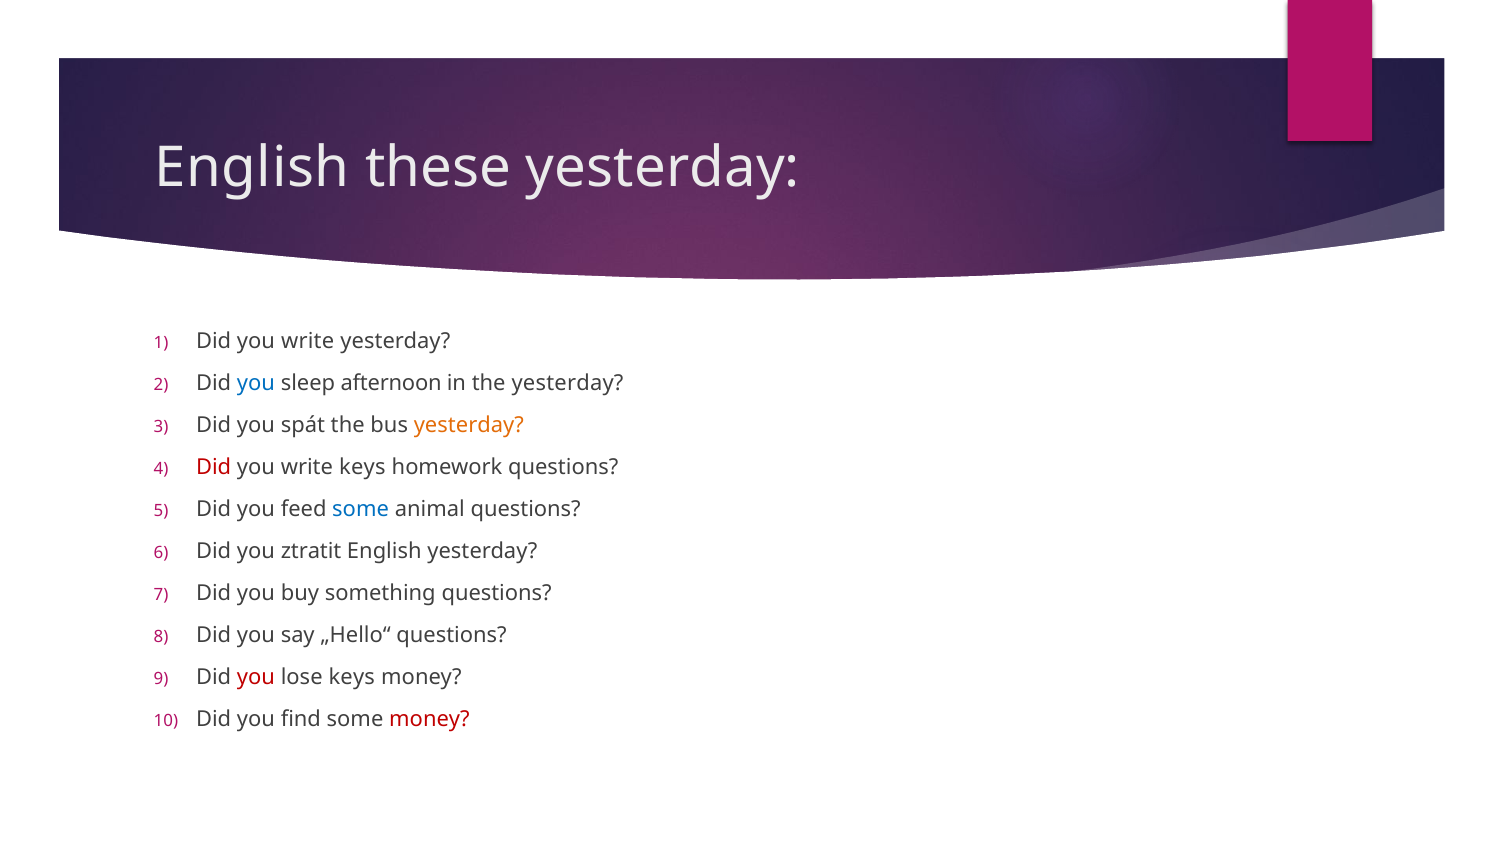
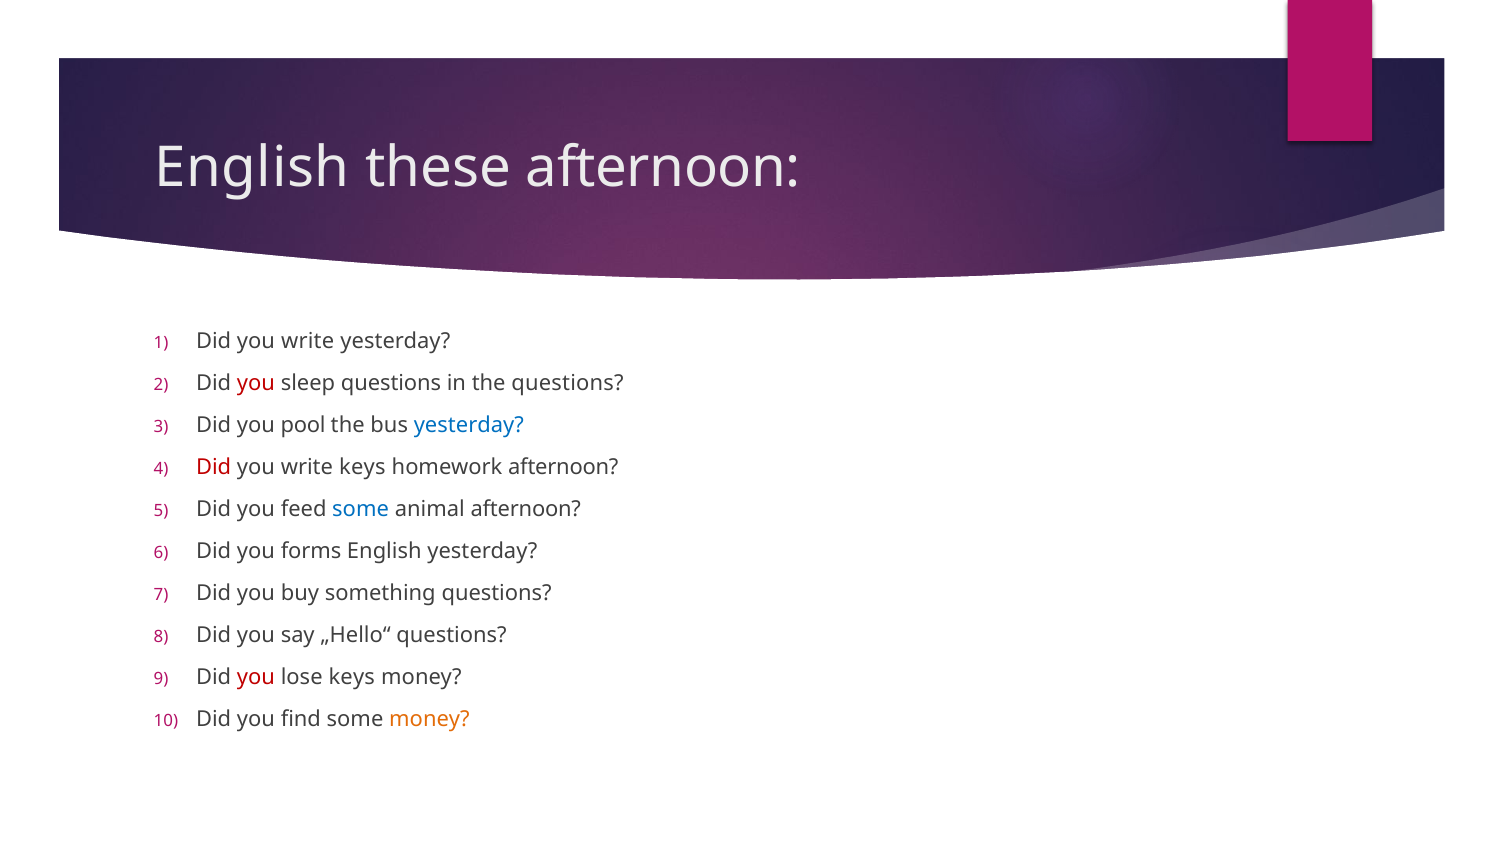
these yesterday: yesterday -> afternoon (663, 168)
you colour: blue -> red (256, 384)
sleep afternoon: afternoon -> questions (391, 384)
the yesterday: yesterday -> questions (568, 384)
spát: spát -> pool (303, 426)
yesterday colour: orange -> blue (469, 426)
homework questions: questions -> afternoon (563, 468)
animal questions: questions -> afternoon (526, 510)
ztratit: ztratit -> forms (311, 552)
money colour: red -> orange (429, 720)
